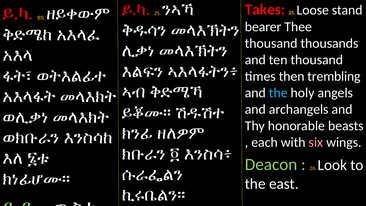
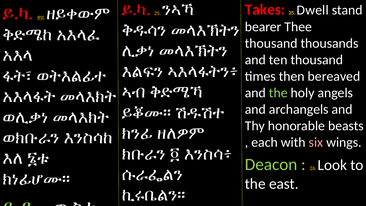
Loose: Loose -> Dwell (313, 10)
trembling: trembling -> bereaved (334, 76)
the colour: light blue -> light green (278, 93)
